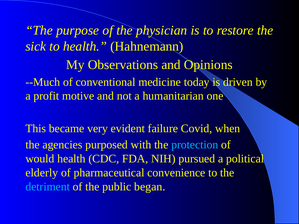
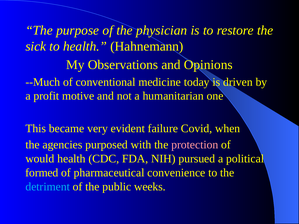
protection colour: light blue -> pink (195, 145)
elderly: elderly -> formed (42, 173)
began: began -> weeks (150, 187)
